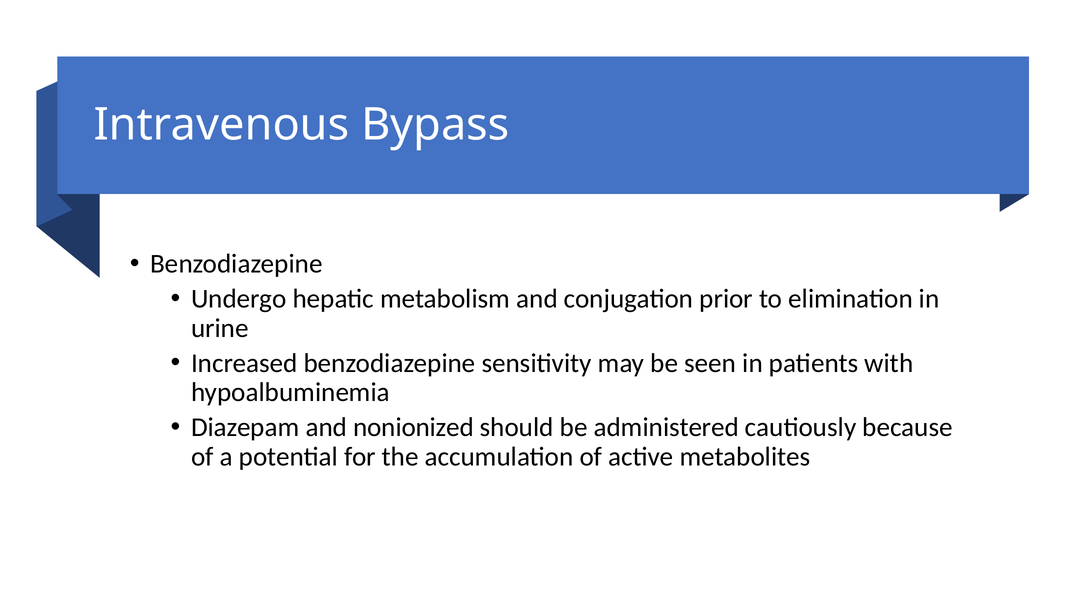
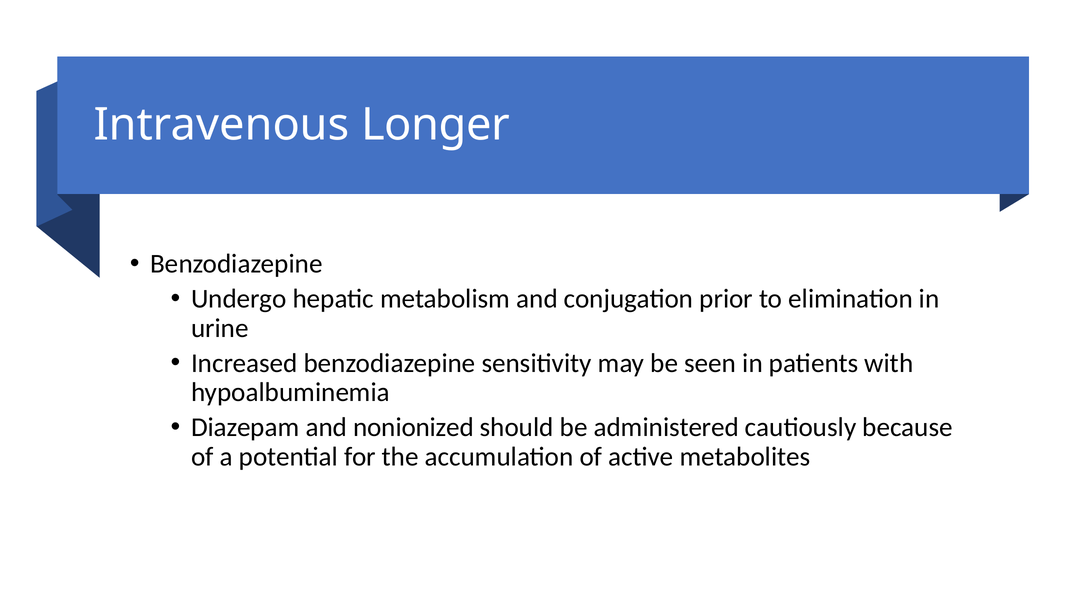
Bypass: Bypass -> Longer (435, 125)
